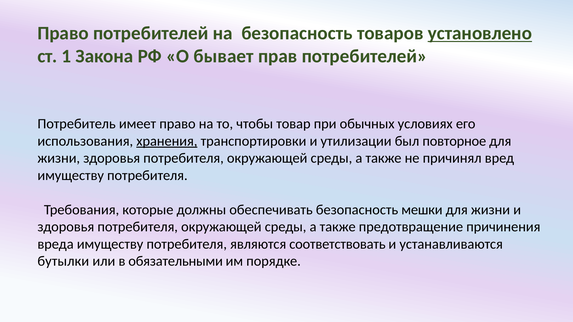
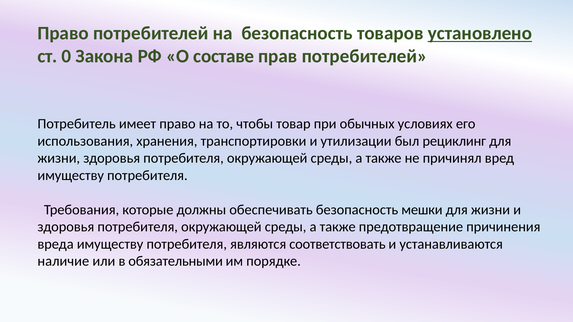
1: 1 -> 0 (66, 56)
бывает: бывает -> составе (224, 56)
хранения underline: present -> none (167, 141)
повторное: повторное -> рециклинг (454, 141)
бутылки: бутылки -> наличие (63, 261)
